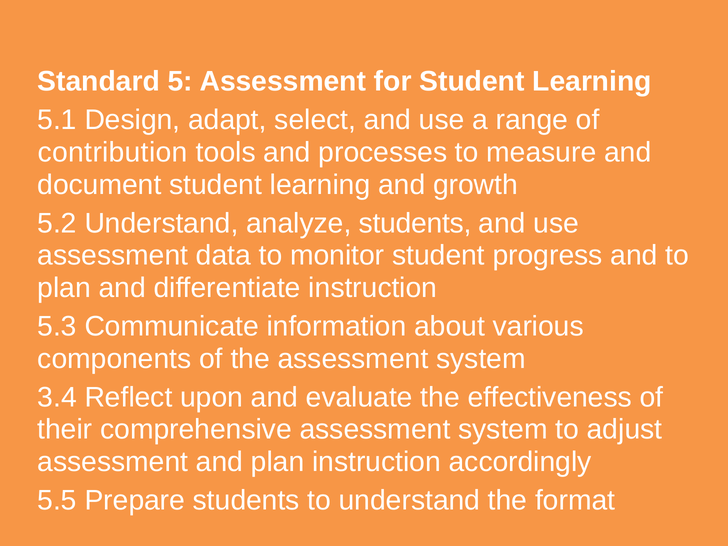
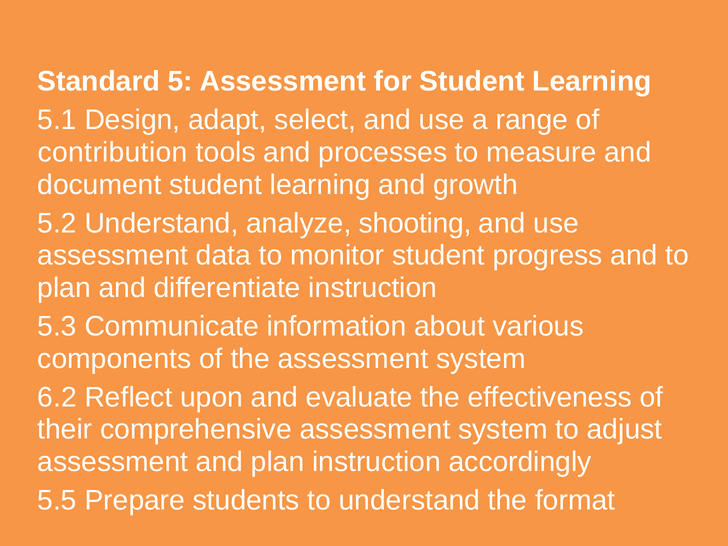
analyze students: students -> shooting (415, 223)
3.4: 3.4 -> 6.2 (57, 397)
